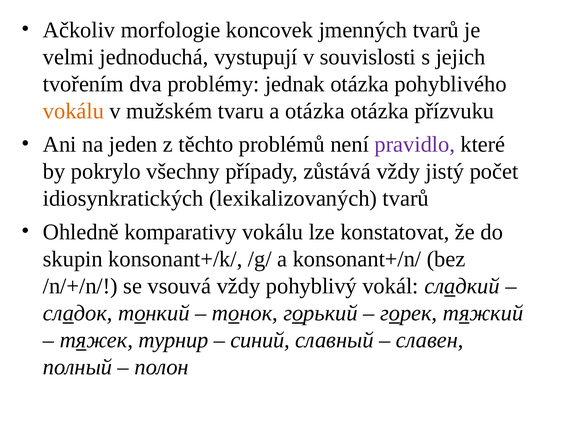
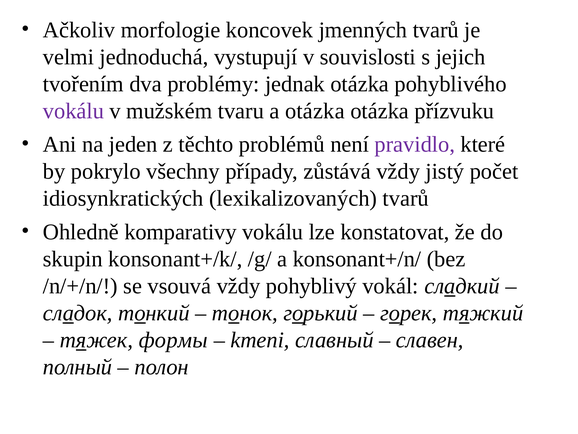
vokálu colour: orange -> purple (73, 111)
турнир: турнир -> формы (173, 340)
синий: синий -> kmeni (260, 340)
